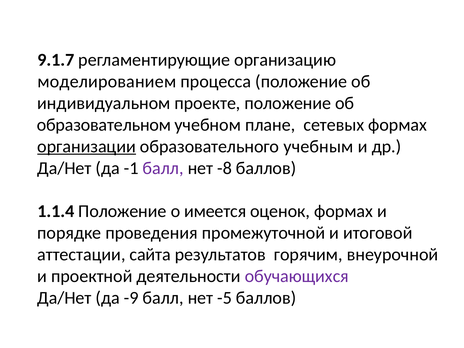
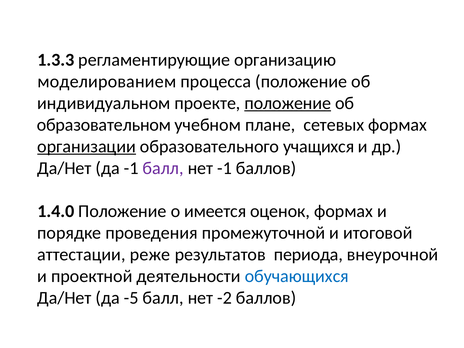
9.1.7: 9.1.7 -> 1.3.3 (56, 60)
положение underline: none -> present (288, 103)
учебным: учебным -> учащихся (319, 146)
нет -8: -8 -> -1 (225, 168)
1.1.4: 1.1.4 -> 1.4.0 (56, 211)
сайта: сайта -> реже (150, 255)
горячим: горячим -> периода (308, 255)
обучающихся colour: purple -> blue (297, 276)
-9: -9 -> -5 (131, 298)
-5: -5 -> -2 (225, 298)
